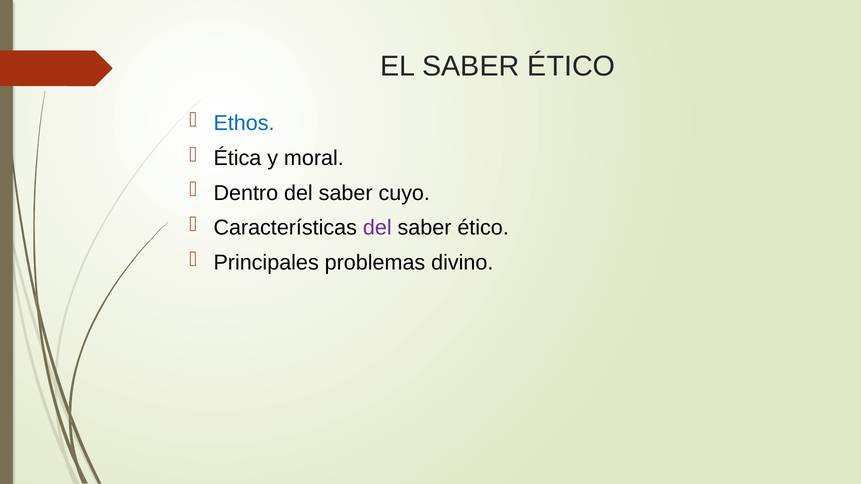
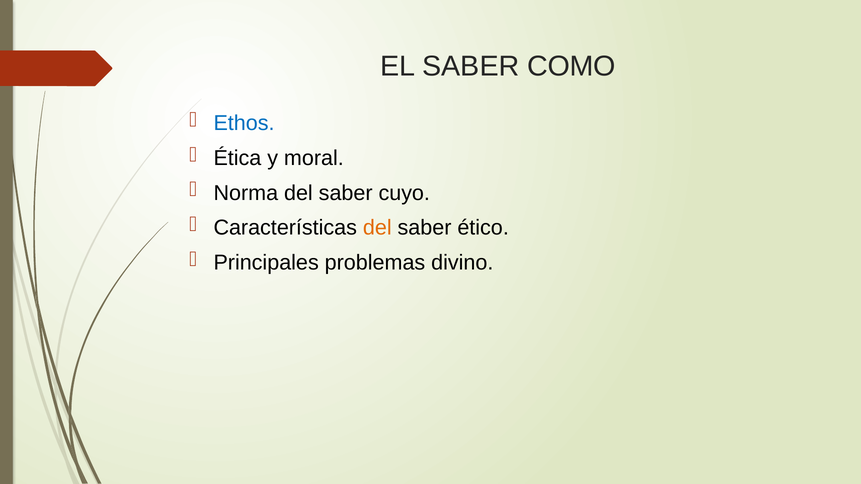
EL SABER ÉTICO: ÉTICO -> COMO (571, 67)
Dentro: Dentro -> Norma (246, 193)
del colour: purple -> orange (377, 228)
